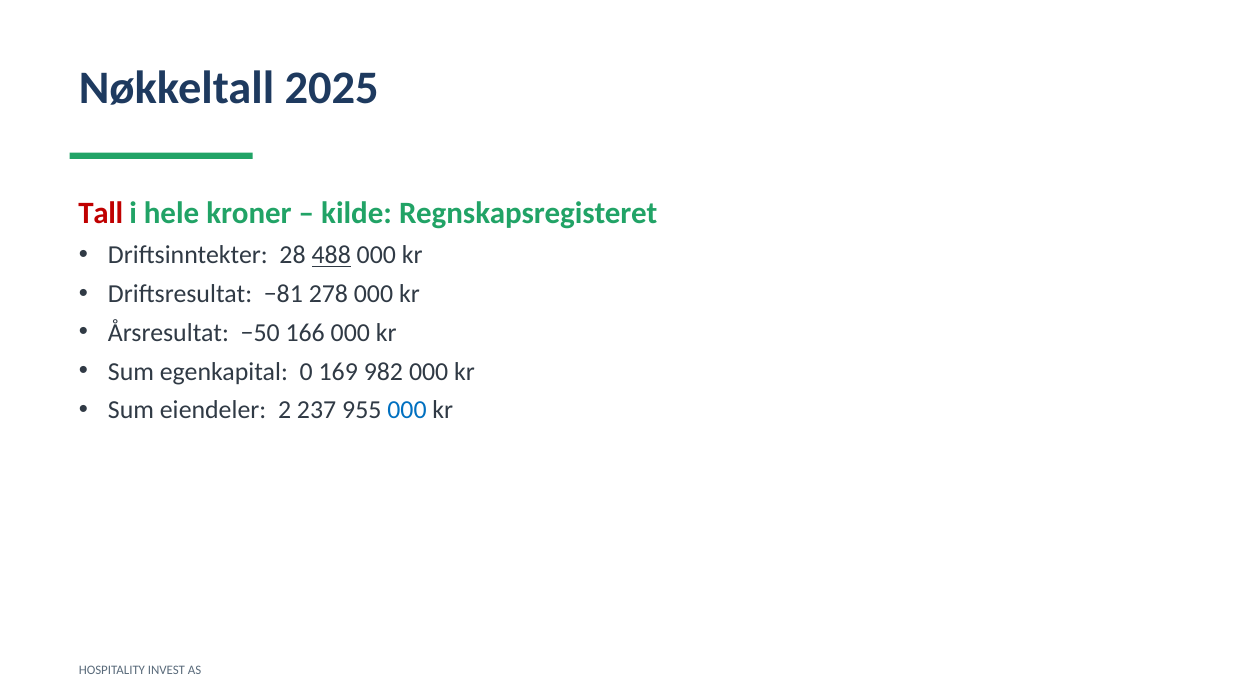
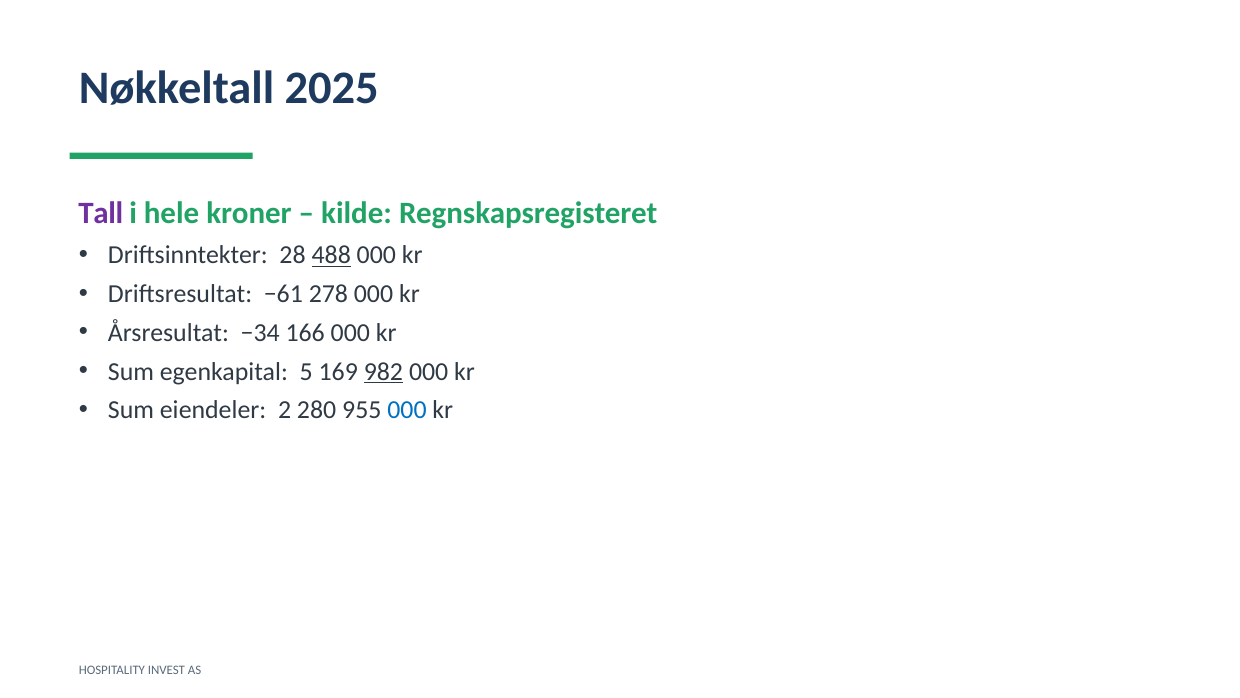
Tall colour: red -> purple (101, 213)
−81: −81 -> −61 (283, 294)
−50: −50 -> −34 (260, 333)
0: 0 -> 5 (306, 371)
982 underline: none -> present (383, 371)
237: 237 -> 280 (317, 410)
